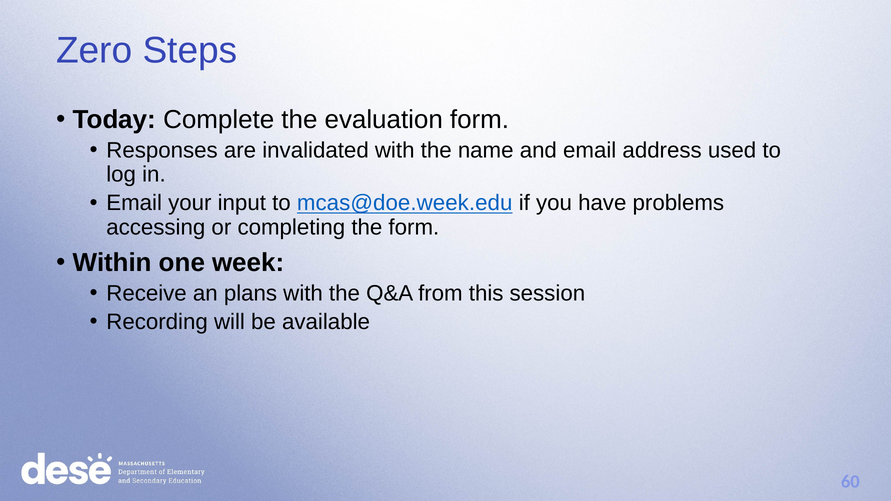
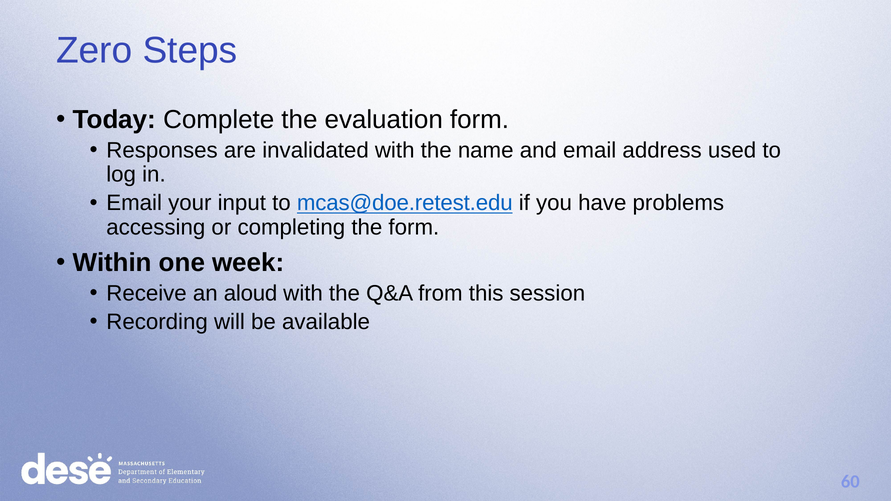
mcas@doe.week.edu: mcas@doe.week.edu -> mcas@doe.retest.edu (405, 203)
plans: plans -> aloud (251, 293)
